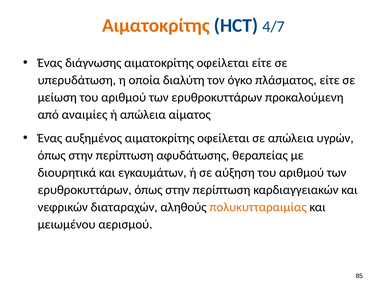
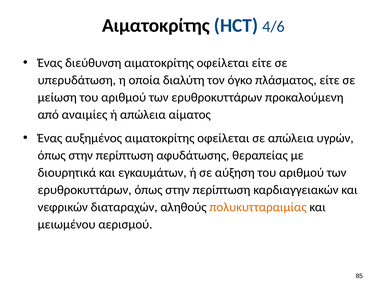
Αιματοκρίτης colour: orange -> black (156, 25)
4/7: 4/7 -> 4/6 (274, 27)
διάγνωσης: διάγνωσης -> διεύθυνση (93, 63)
